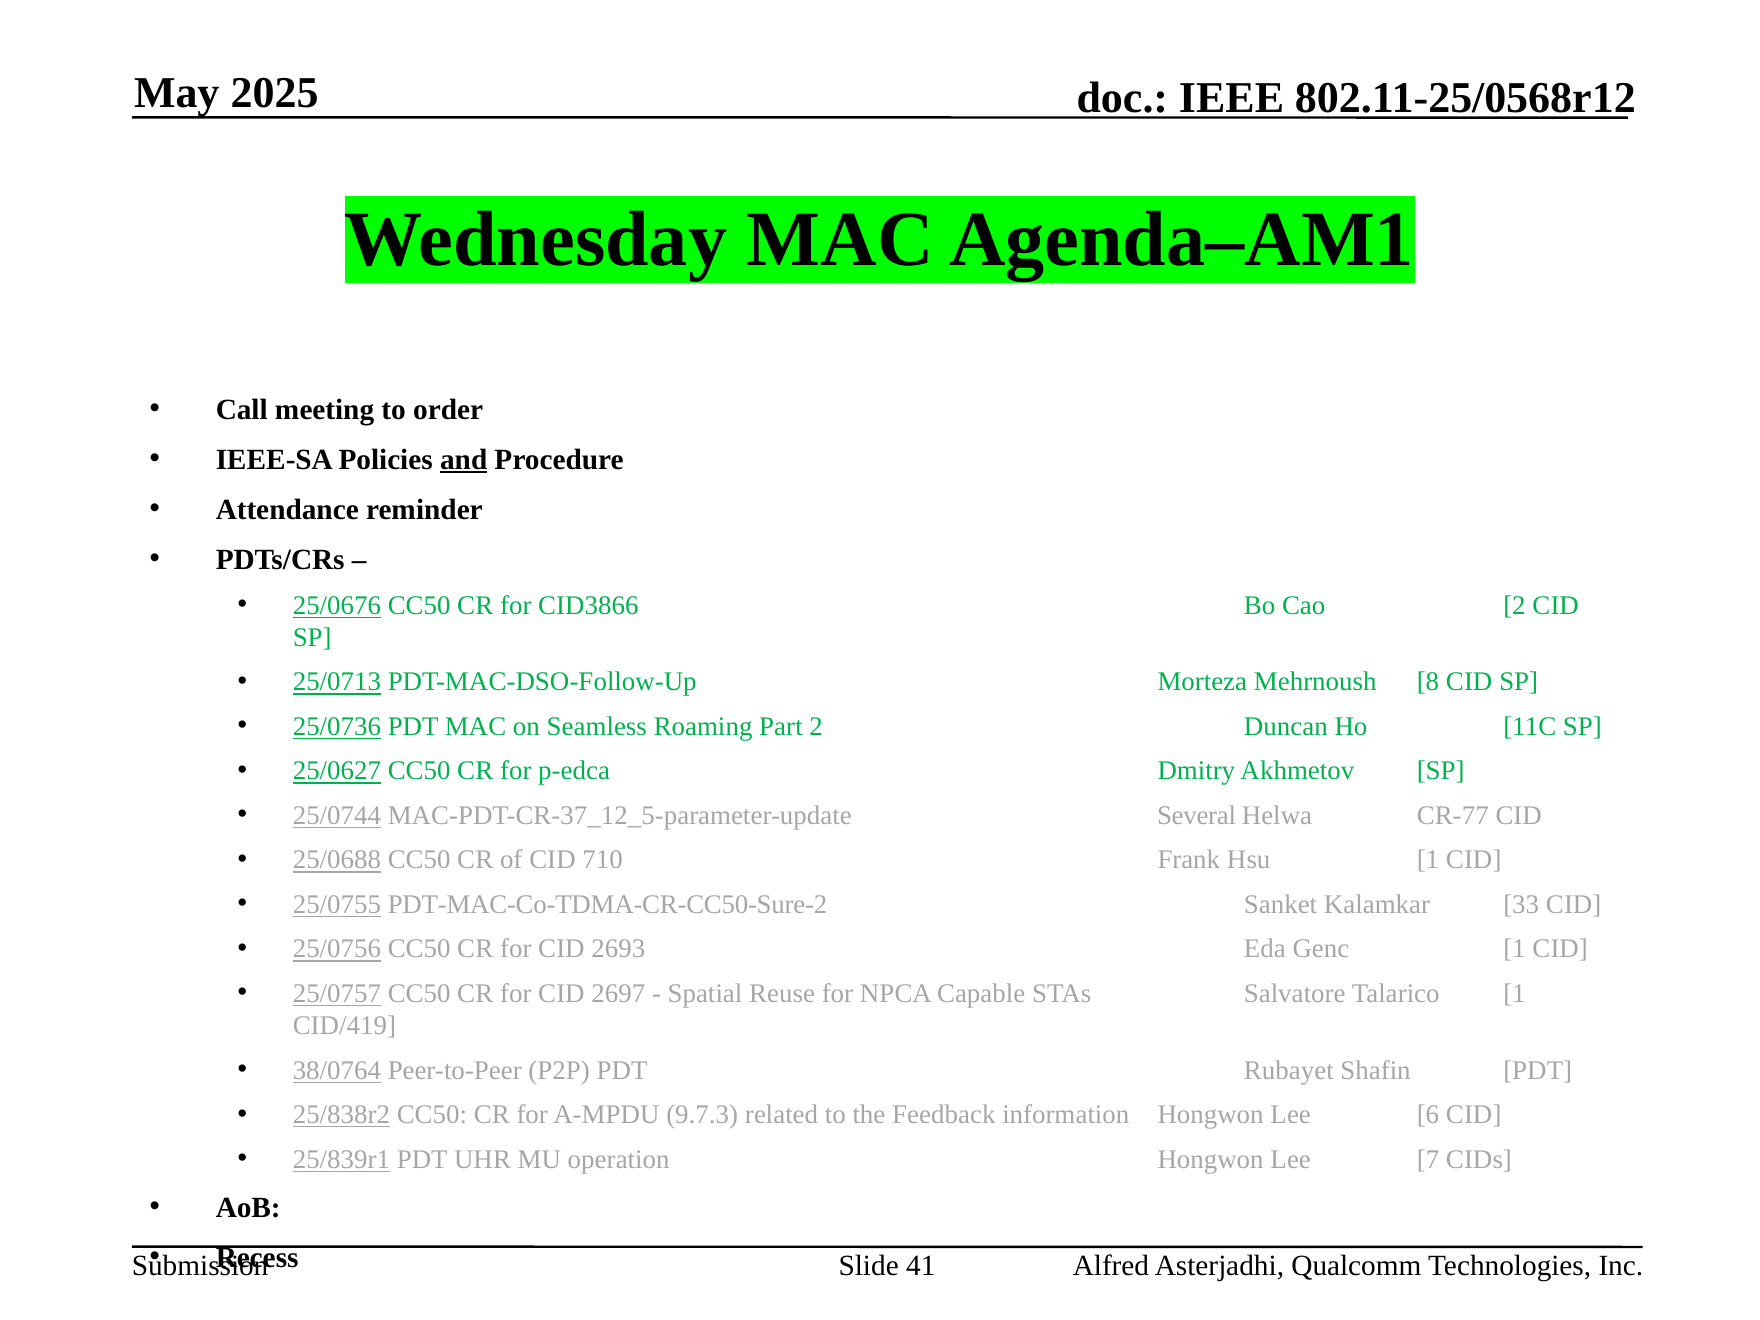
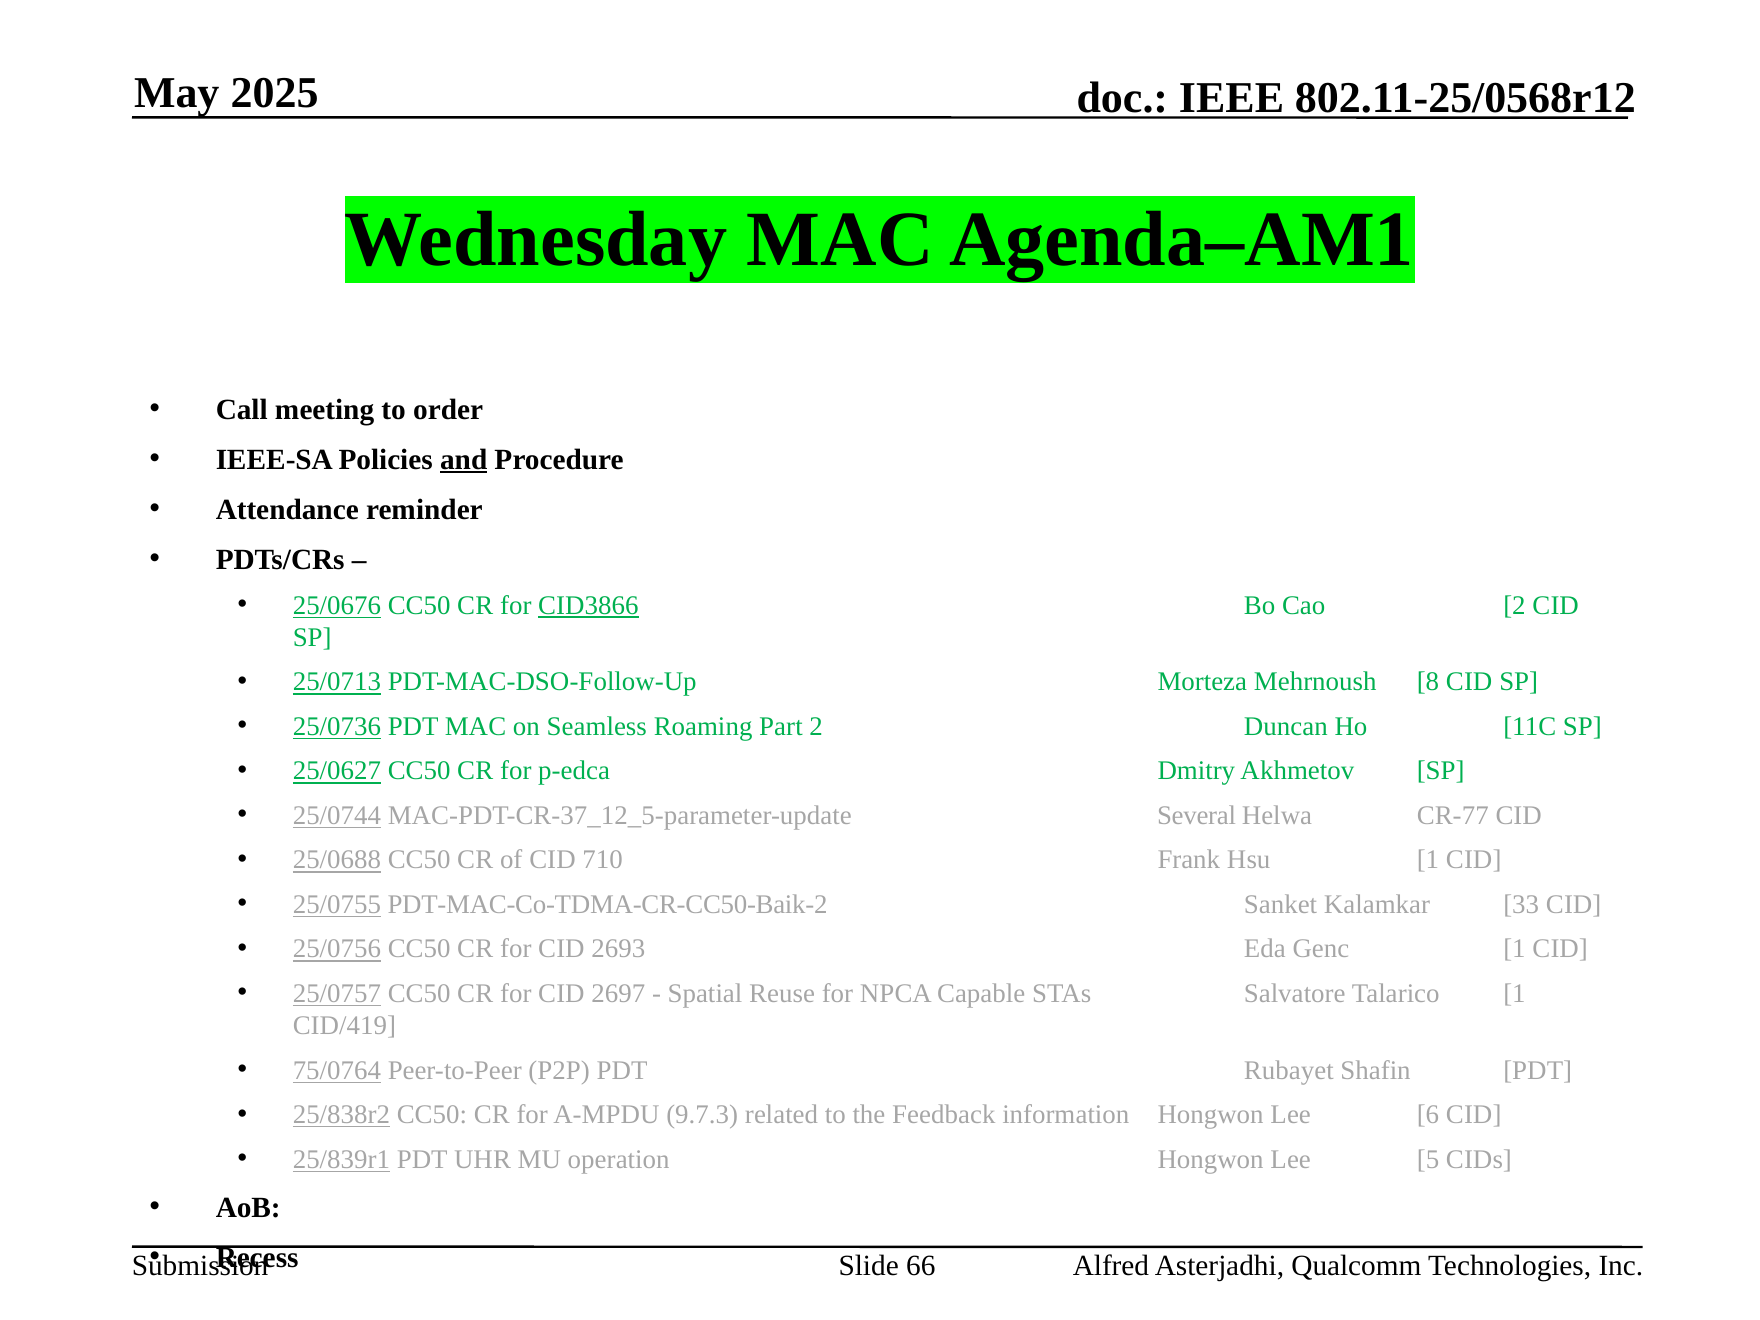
CID3866 underline: none -> present (588, 605)
PDT-MAC-Co-TDMA-CR-CC50-Sure-2: PDT-MAC-Co-TDMA-CR-CC50-Sure-2 -> PDT-MAC-Co-TDMA-CR-CC50-Baik-2 (607, 904)
38/0764: 38/0764 -> 75/0764 (337, 1070)
7: 7 -> 5 (1428, 1159)
41: 41 -> 66 (921, 1266)
